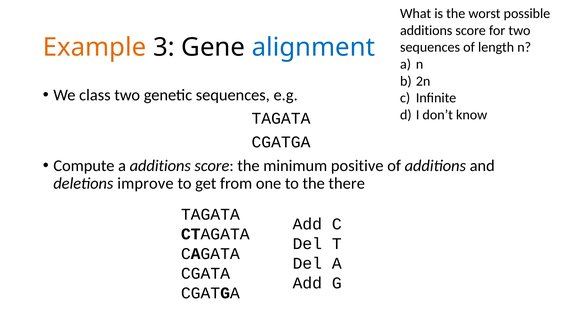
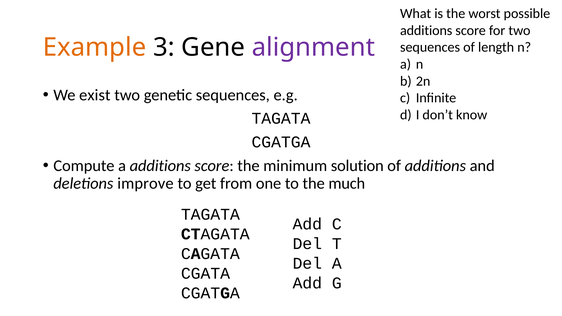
alignment colour: blue -> purple (313, 47)
class: class -> exist (95, 95)
positive: positive -> solution (357, 166)
there: there -> much (347, 183)
